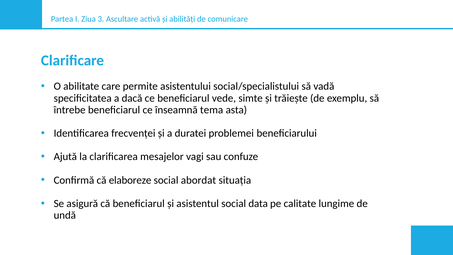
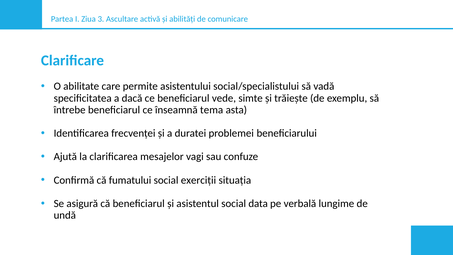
elaboreze: elaboreze -> fumatului (130, 180)
abordat: abordat -> exerciții (198, 180)
calitate: calitate -> verbală (300, 203)
